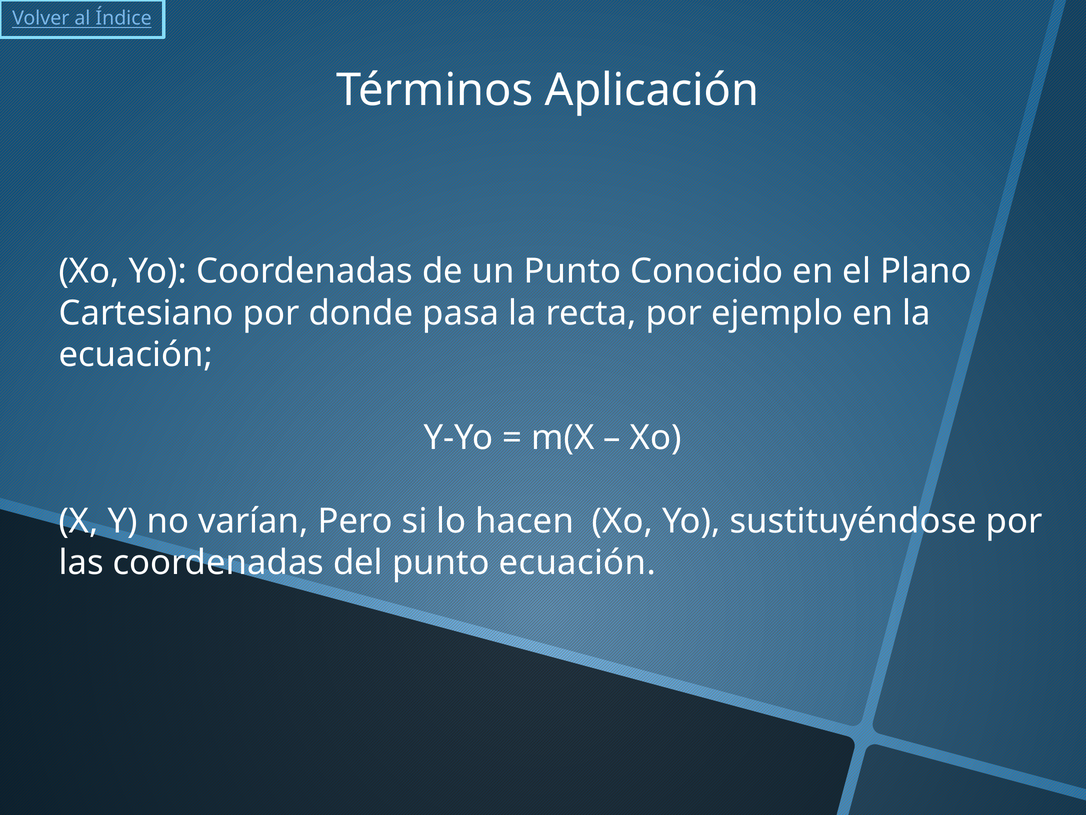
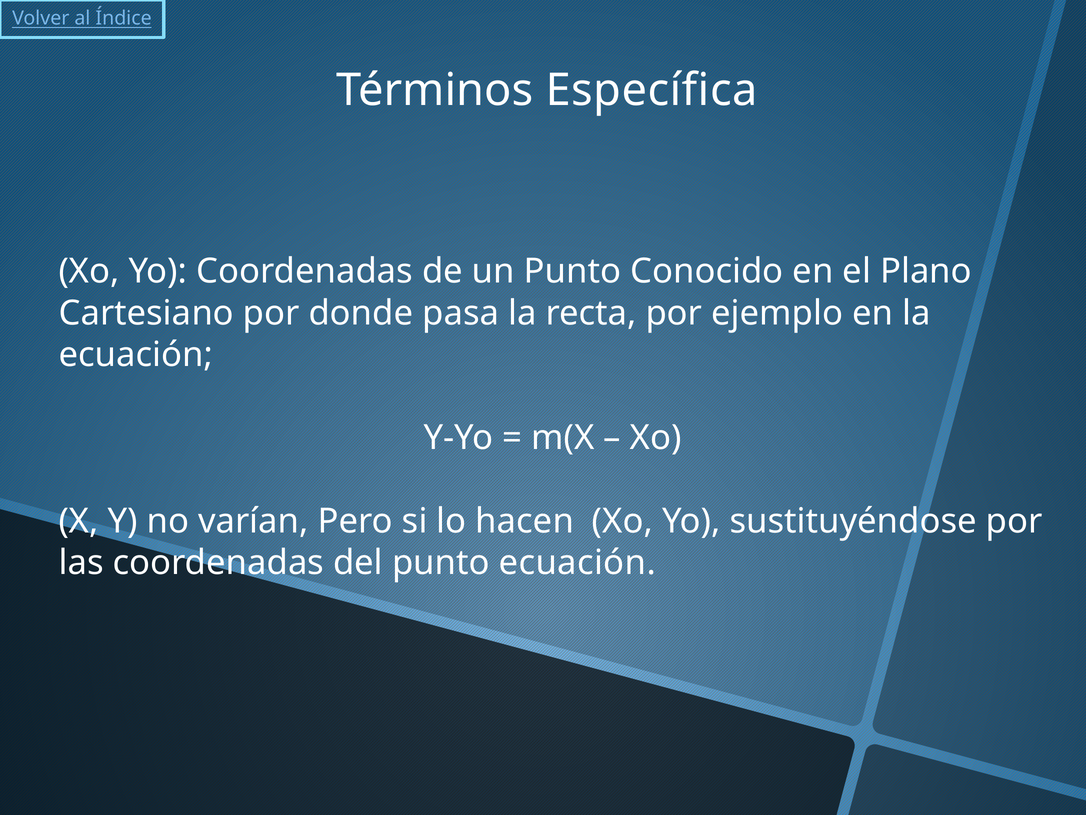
Aplicación: Aplicación -> Específica (652, 90)
